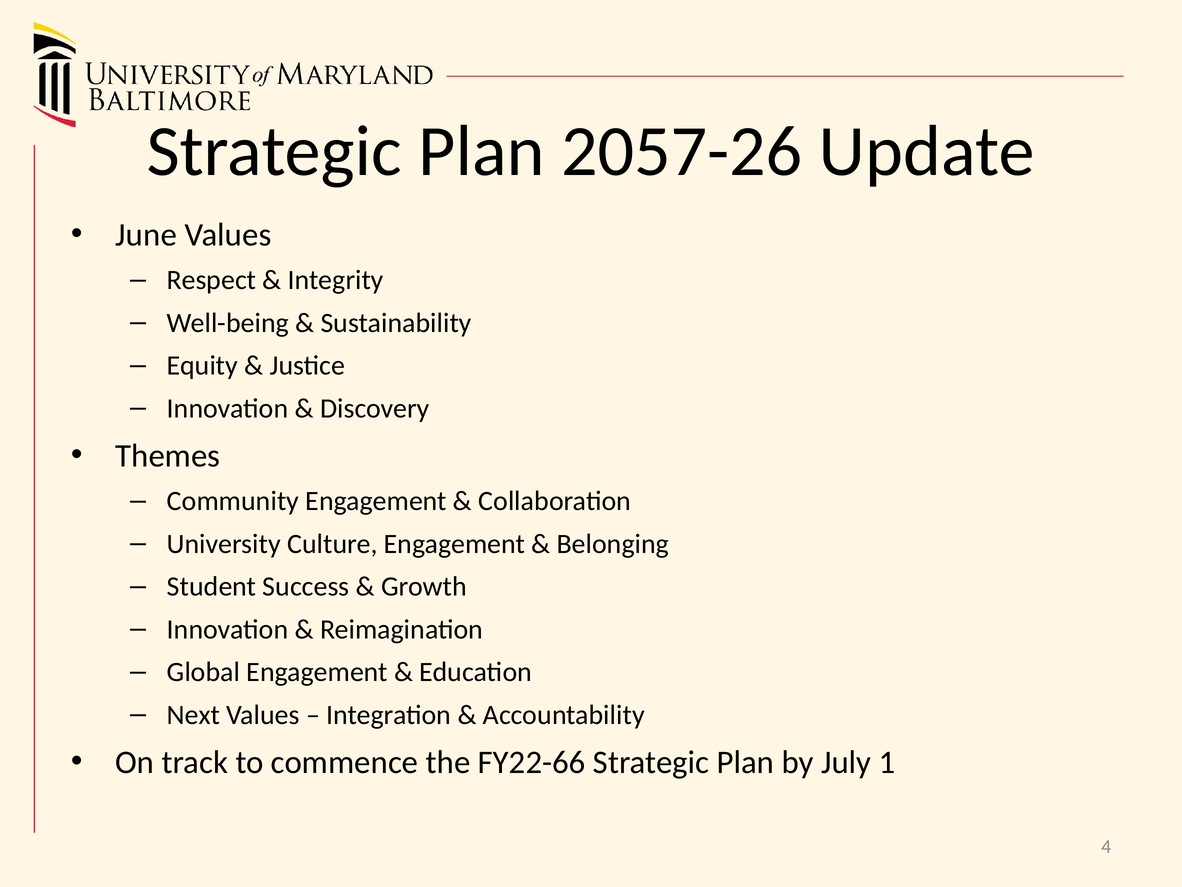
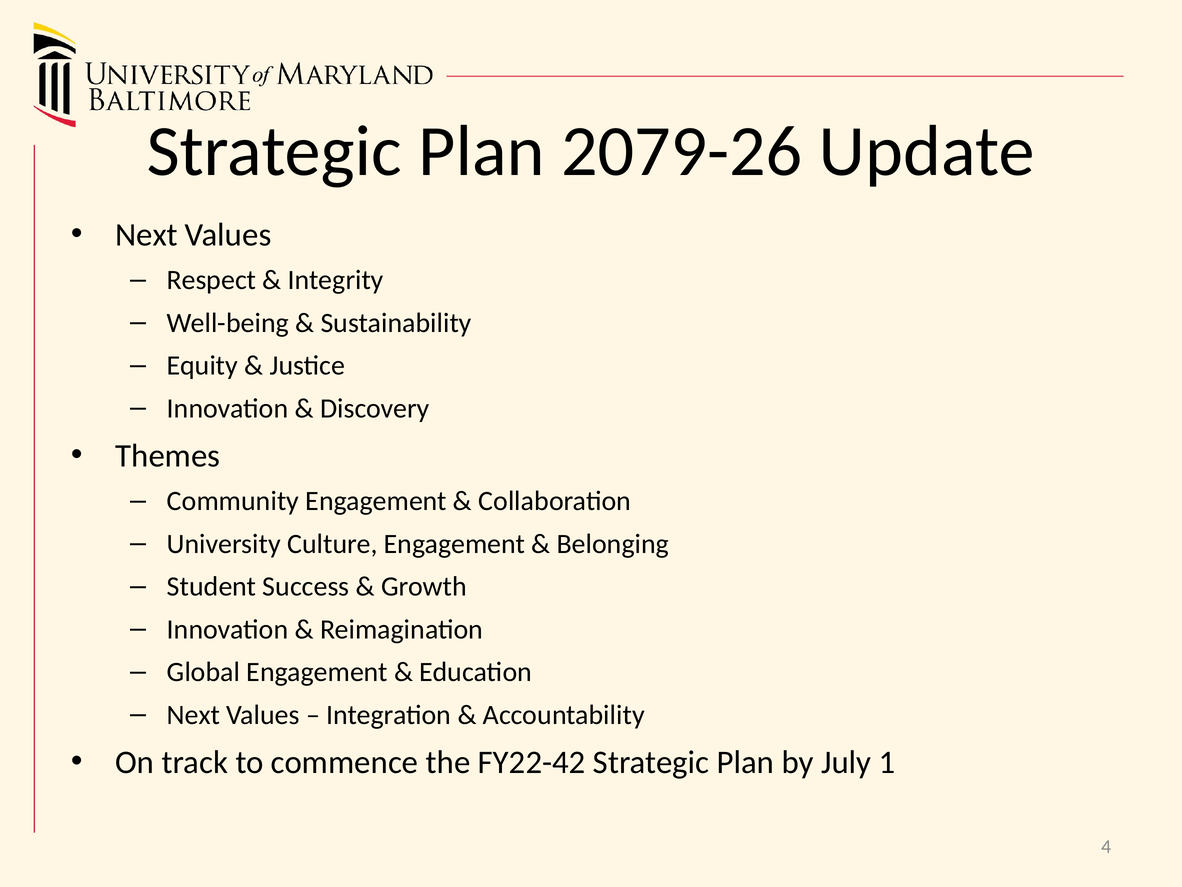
2057-26: 2057-26 -> 2079-26 (682, 151)
June: June -> Next (146, 235)
FY22-66: FY22-66 -> FY22-42 (532, 762)
